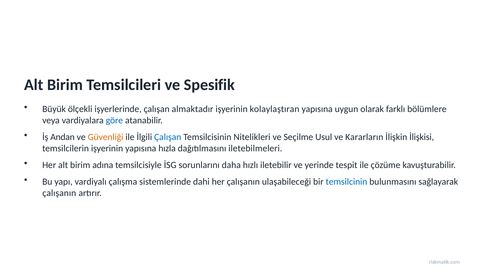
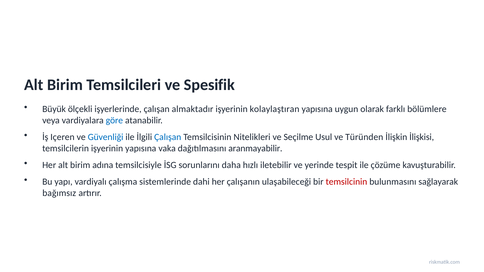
Andan: Andan -> Içeren (62, 137)
Güvenliği colour: orange -> blue (106, 137)
Kararların: Kararların -> Türünden (364, 137)
hızla: hızla -> vaka (167, 148)
iletebilmeleri: iletebilmeleri -> aranmayabilir (255, 148)
temsilcinin colour: blue -> red (346, 182)
çalışanın: çalışanın -> bağımsız (59, 193)
